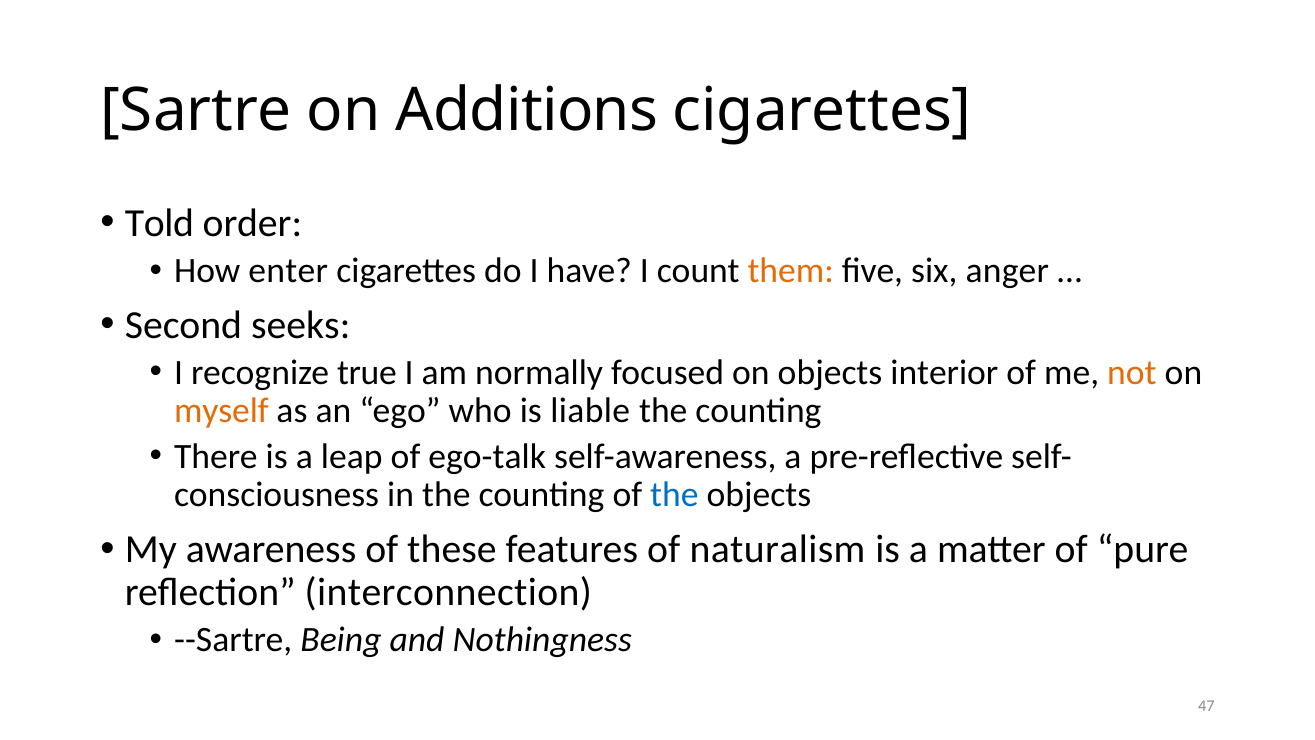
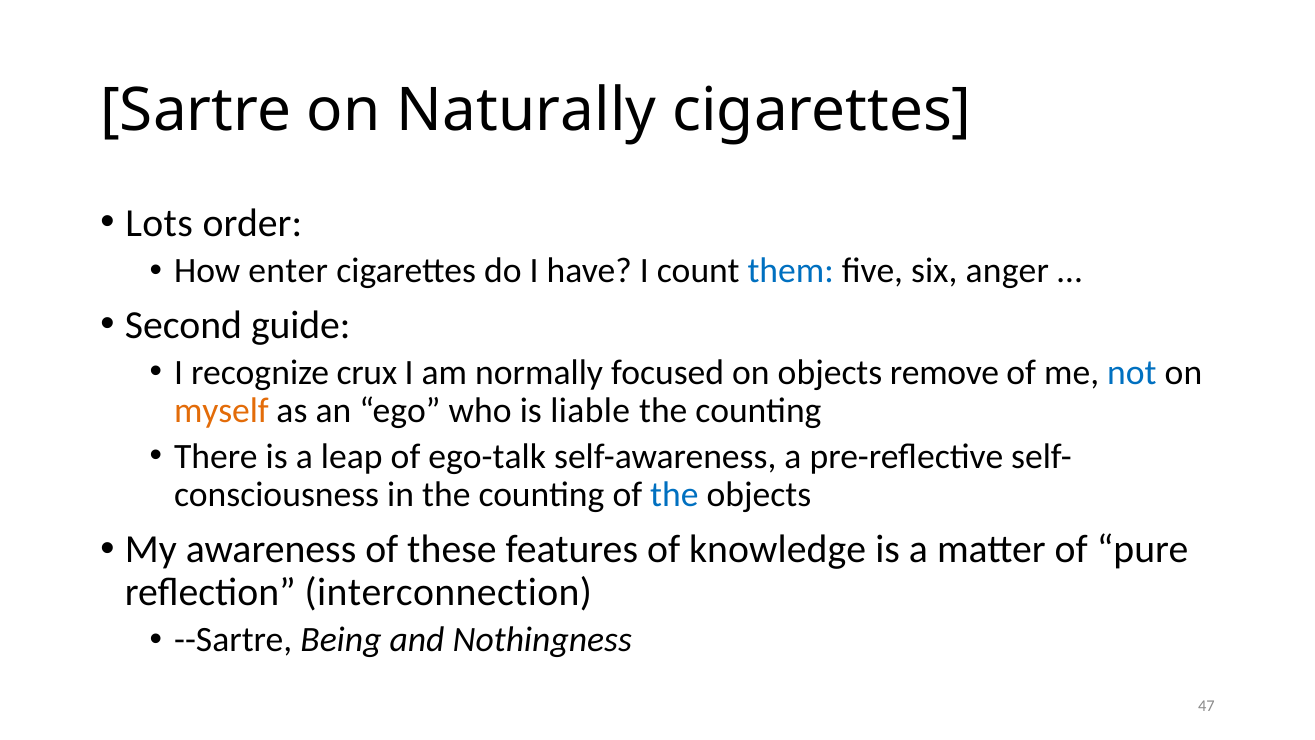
Additions: Additions -> Naturally (526, 110)
Told: Told -> Lots (159, 223)
them colour: orange -> blue (791, 271)
seeks: seeks -> guide (301, 325)
true: true -> crux (367, 372)
interior: interior -> remove (945, 372)
not colour: orange -> blue (1132, 372)
naturalism: naturalism -> knowledge (778, 549)
